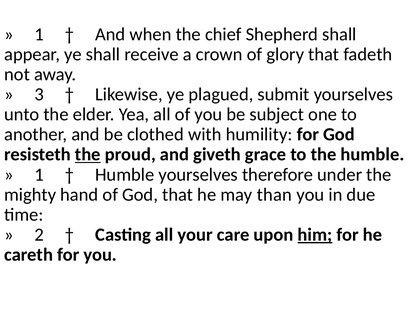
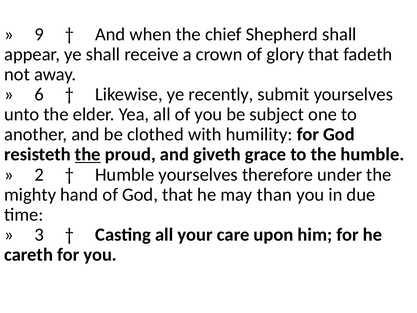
1: 1 -> 9 (39, 34)
3: 3 -> 6 (39, 94)
plagued: plagued -> recently (221, 94)
1: 1 -> 2 (39, 174)
2: 2 -> 3 (39, 235)
him underline: present -> none (315, 235)
